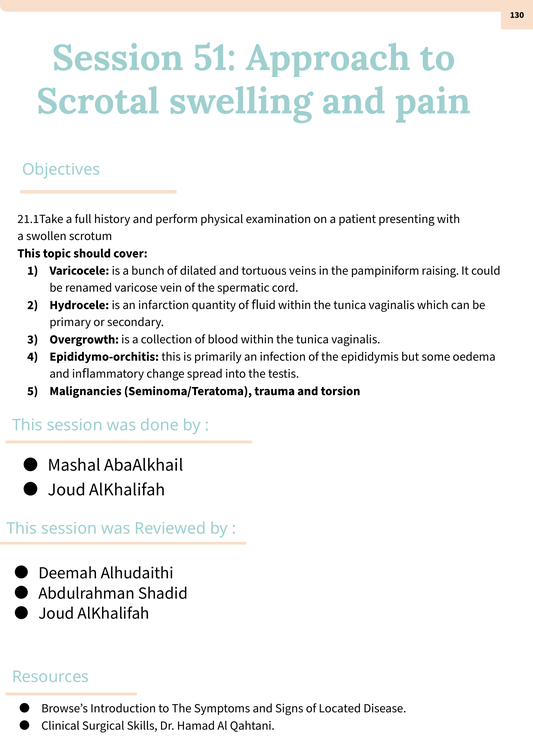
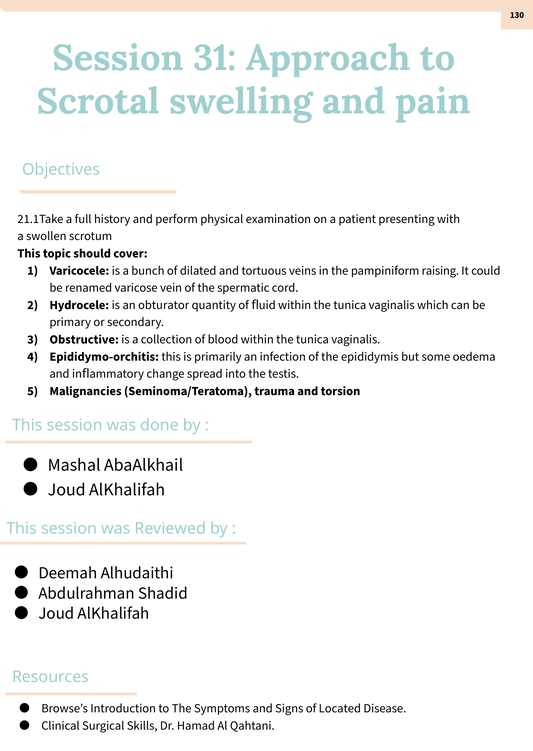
51: 51 -> 31 (215, 58)
infarction: infarction -> obturator (164, 305)
Overgrowth: Overgrowth -> Obstructive (84, 340)
